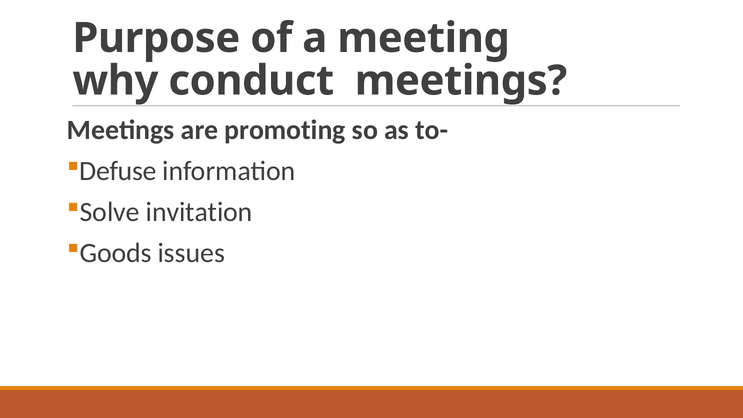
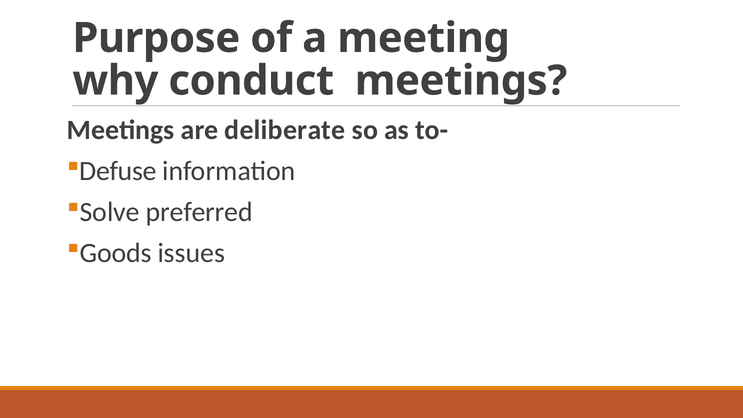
promoting: promoting -> deliberate (285, 130)
invitation: invitation -> preferred (199, 212)
